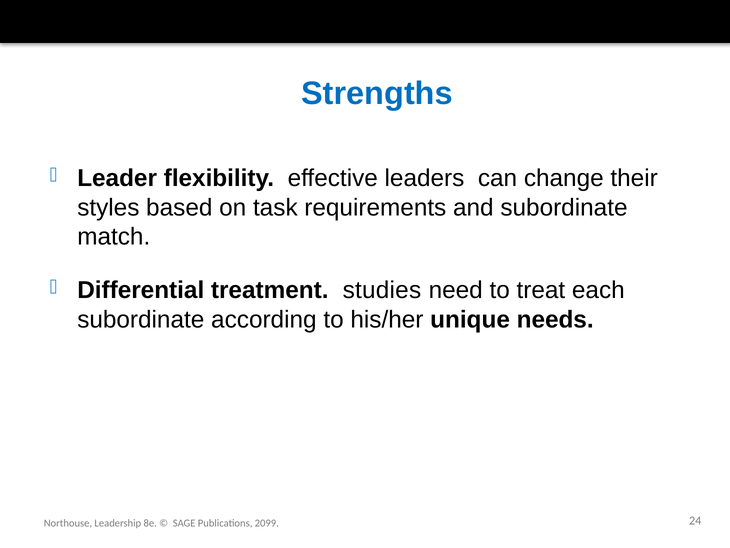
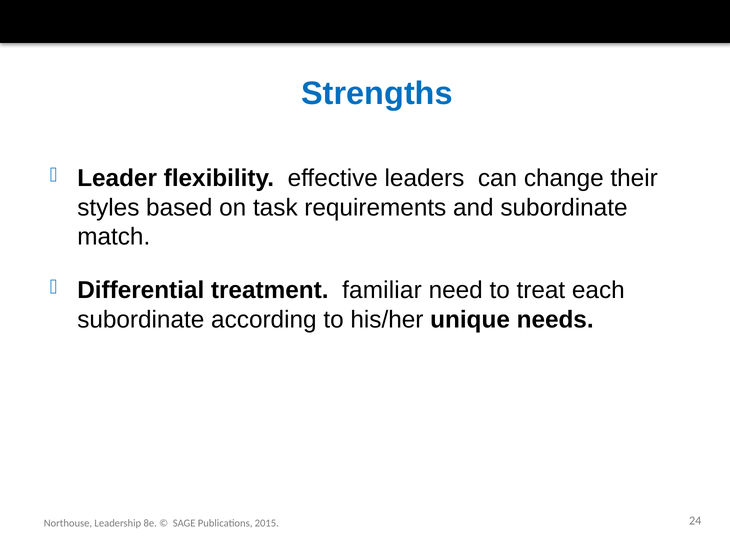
studies: studies -> familiar (382, 290)
2099: 2099 -> 2015 (267, 523)
